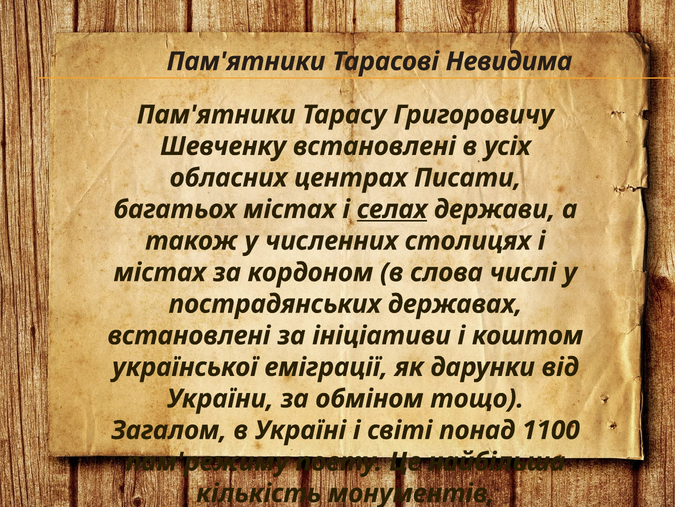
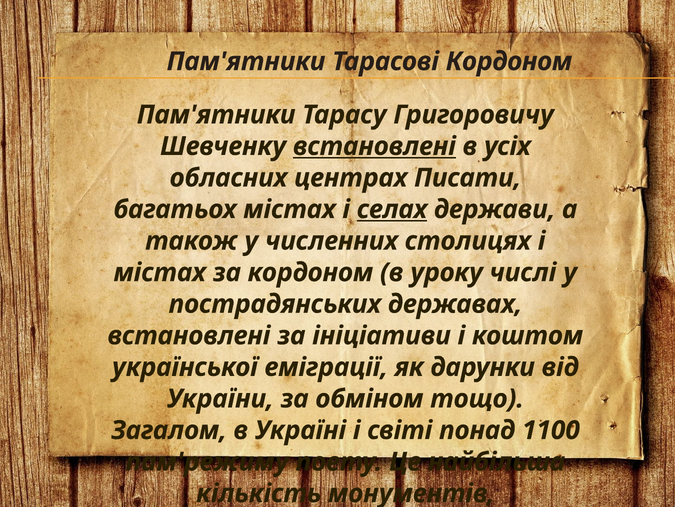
Тарасові Невидима: Невидима -> Кордоном (509, 61)
встановлені underline: none -> present (374, 146)
слова: слова -> уроку (447, 272)
